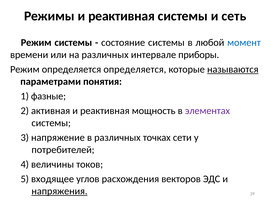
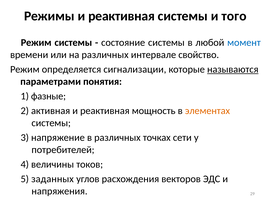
сеть: сеть -> того (234, 16)
приборы: приборы -> свойство (199, 55)
определяется определяется: определяется -> сигнализации (135, 69)
элементах colour: purple -> orange (207, 111)
входящее: входящее -> заданных (52, 179)
напряжения underline: present -> none (59, 191)
